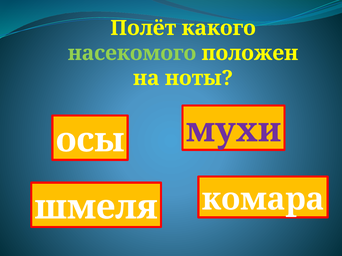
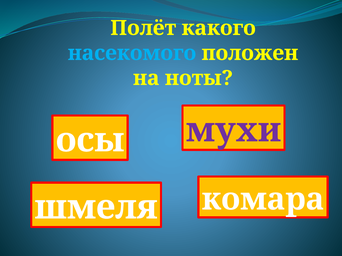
насекомого colour: light green -> light blue (132, 53)
